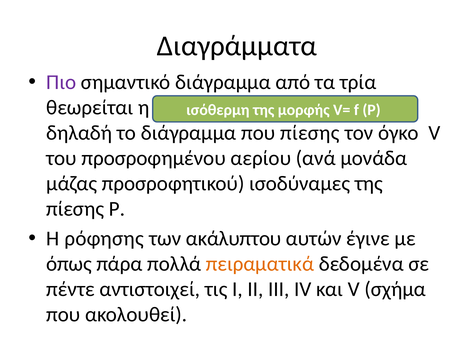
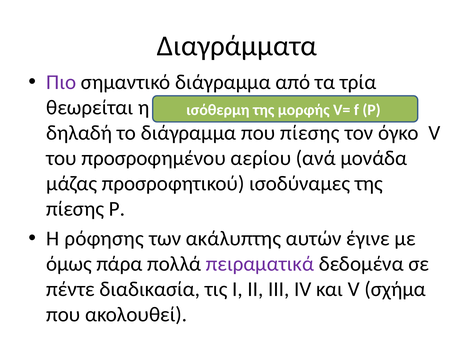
ακάλυπτου: ακάλυπτου -> ακάλυπτης (233, 238)
όπως: όπως -> όμως (69, 263)
πειραματικά colour: orange -> purple (260, 263)
αντιστοιχεί: αντιστοιχεί -> διαδικασία (150, 289)
